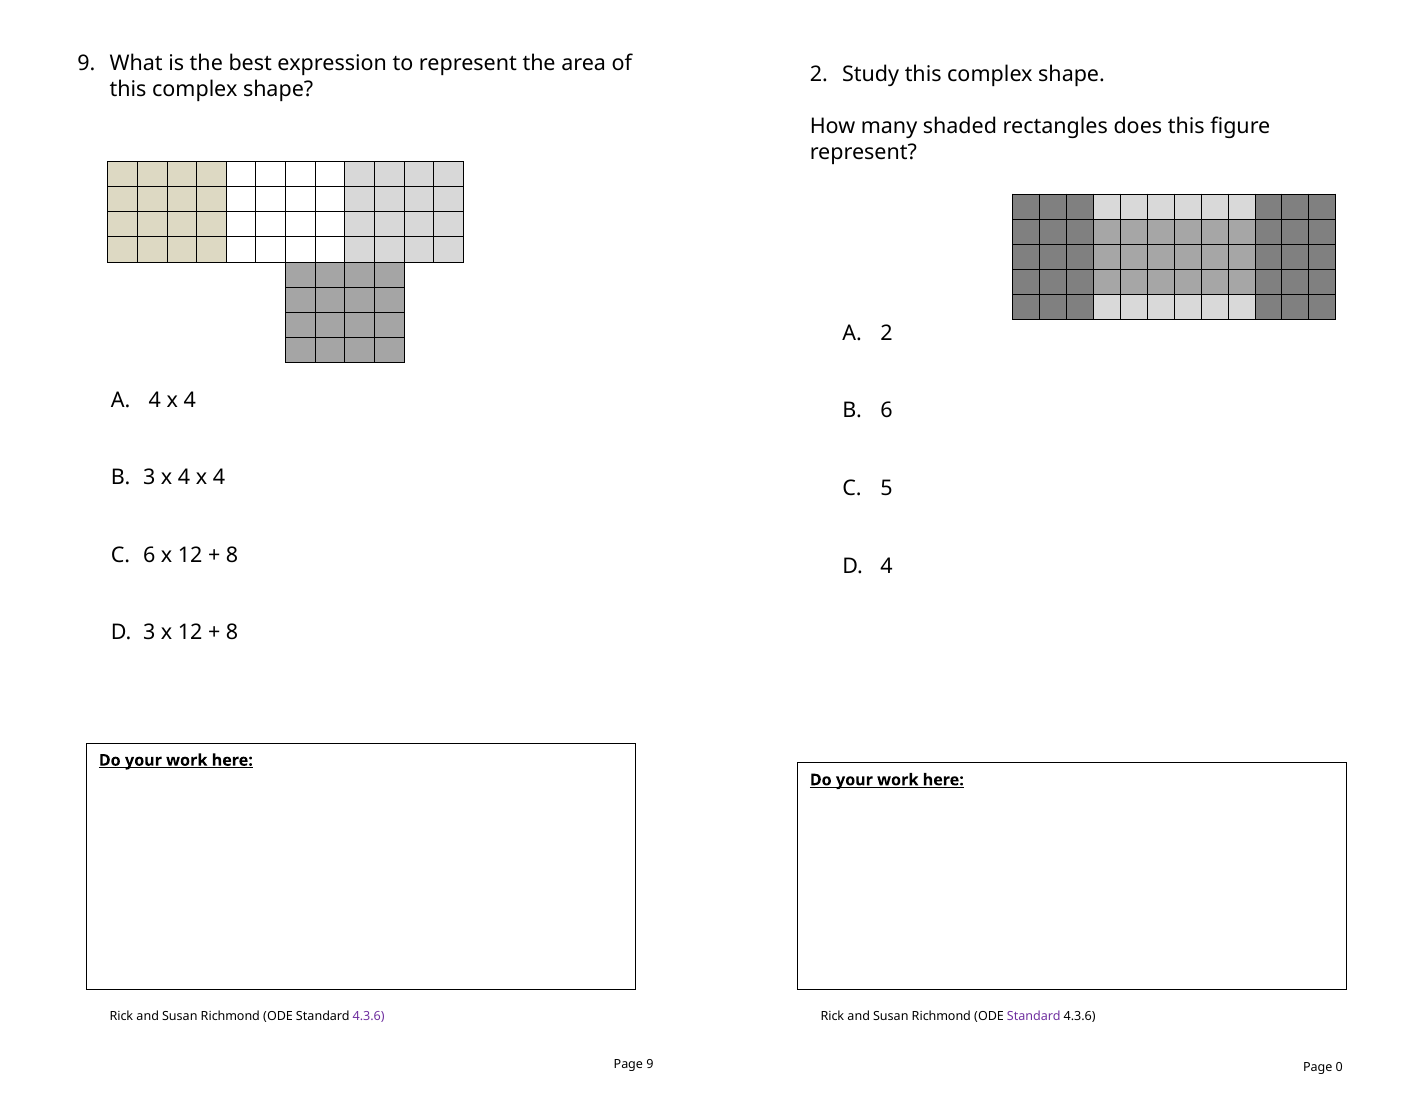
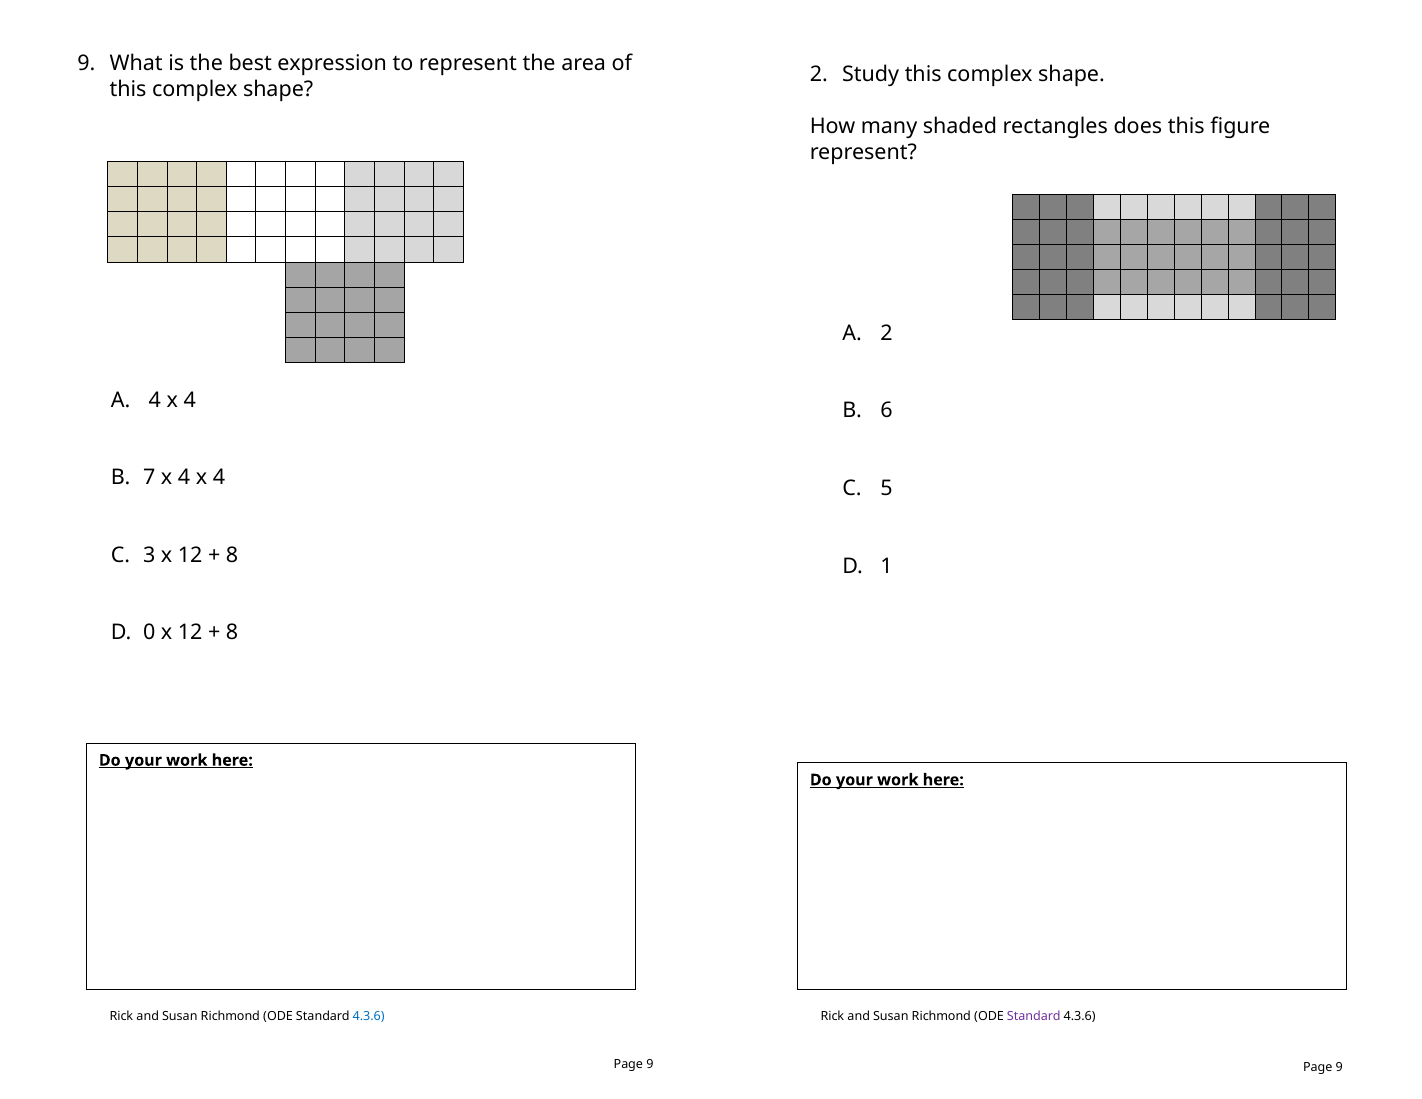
3: 3 -> 7 (149, 478)
6: 6 -> 3 (149, 555)
4: 4 -> 1 (886, 566)
3: 3 -> 0 (149, 633)
4.3.6 colour: purple -> blue (369, 1017)
9 Page 0: 0 -> 9 (1339, 1067)
